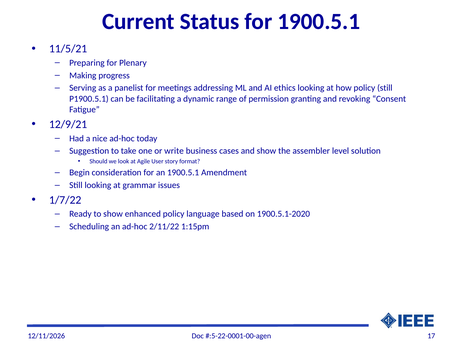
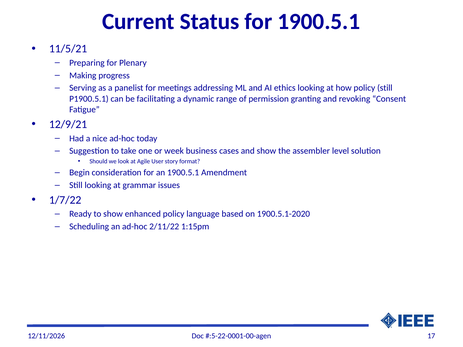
write: write -> week (174, 151)
